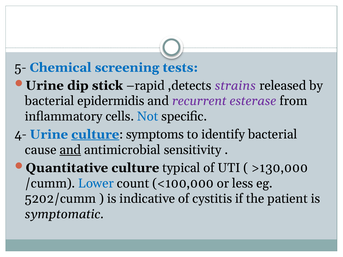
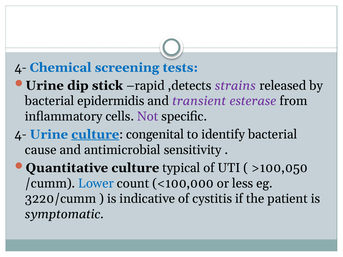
5-: 5- -> 4- (21, 68)
recurrent: recurrent -> transient (199, 101)
Not colour: blue -> purple (148, 117)
symptoms: symptoms -> congenital (155, 135)
and underline: present -> none (70, 150)
>130,000: >130,000 -> >100,050 (280, 168)
5202/cumm: 5202/cumm -> 3220/cumm (61, 199)
